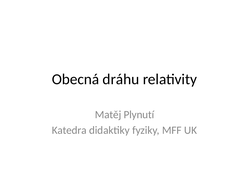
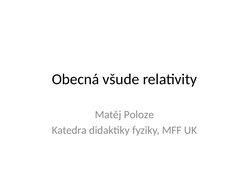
dráhu: dráhu -> všude (121, 79)
Plynutí: Plynutí -> Poloze (139, 114)
